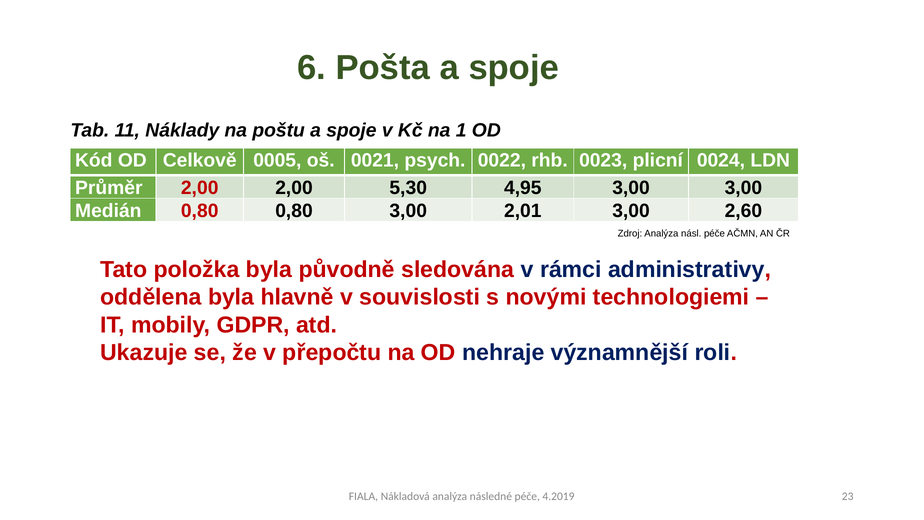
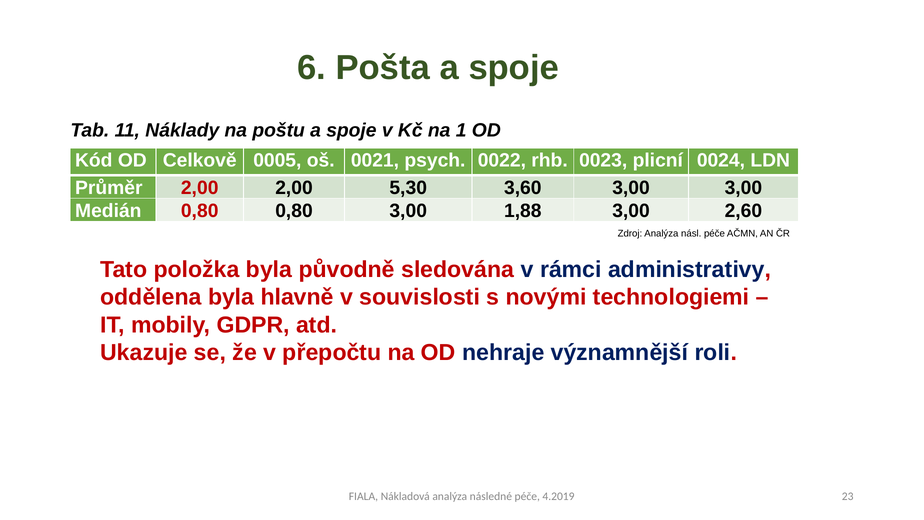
4,95: 4,95 -> 3,60 (523, 188)
2,01: 2,01 -> 1,88 (523, 211)
